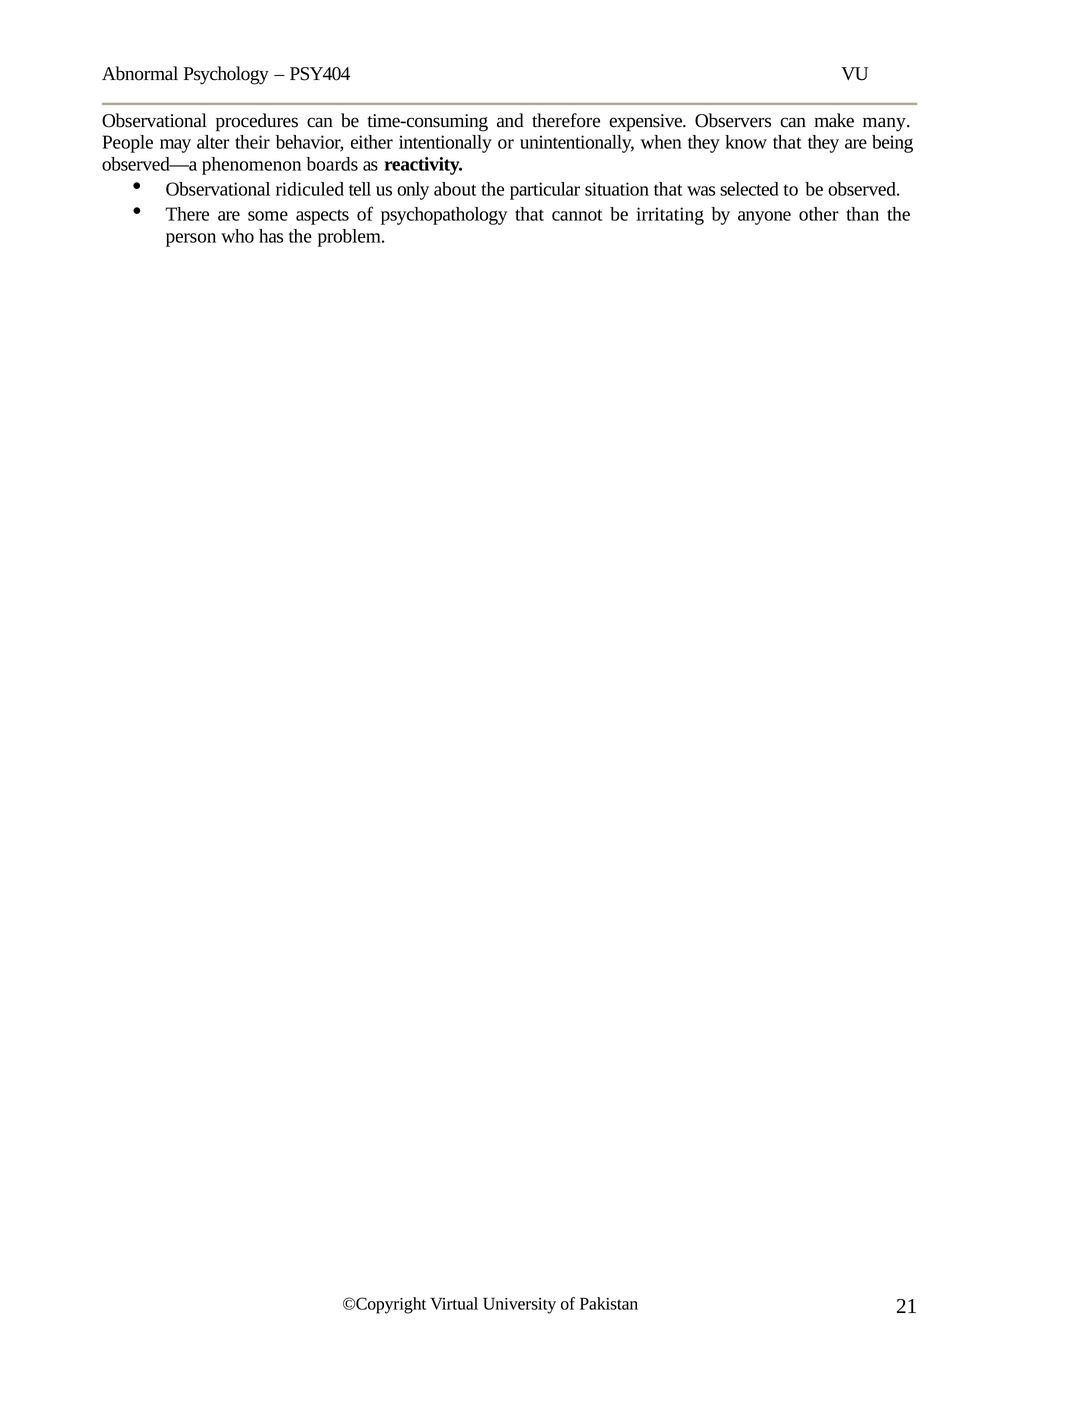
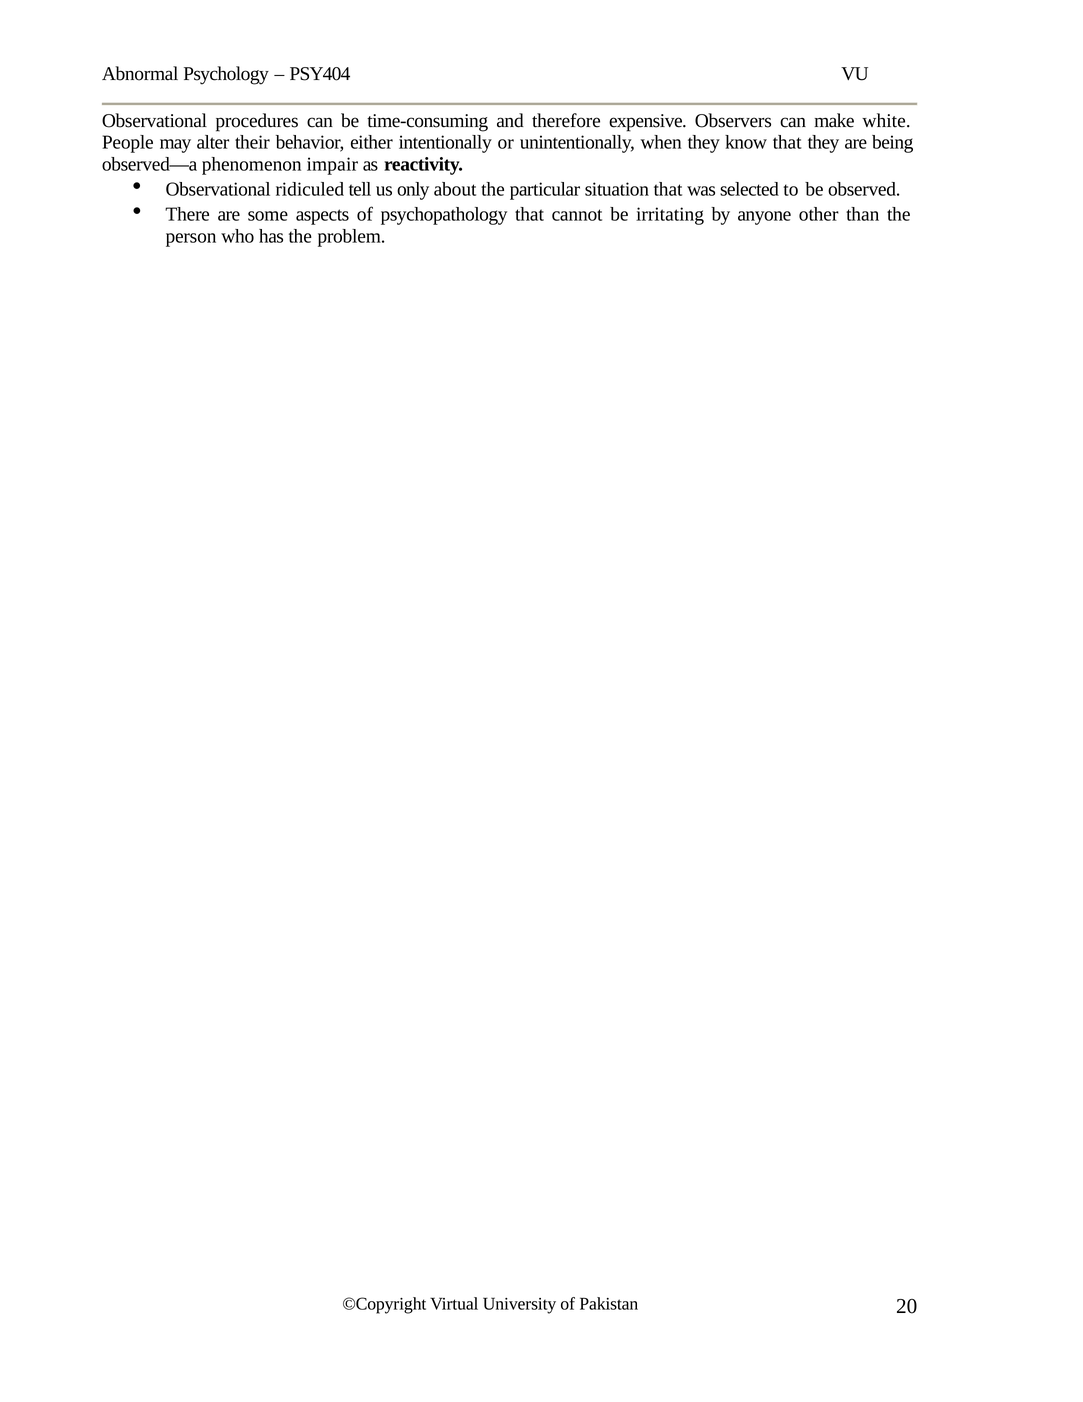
many: many -> white (887, 121)
boards: boards -> impair (332, 164)
21: 21 -> 20 (907, 1306)
